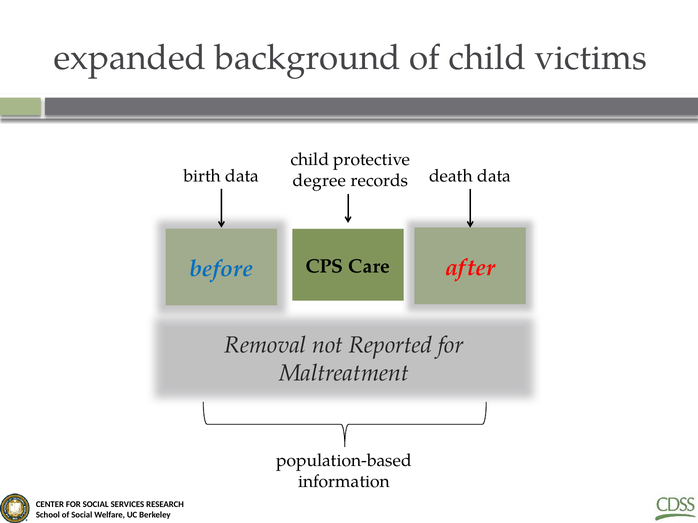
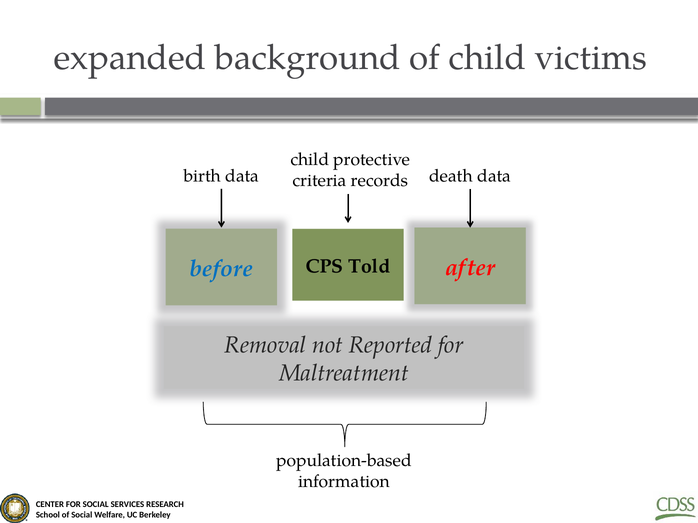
degree: degree -> criteria (320, 181)
Care: Care -> Told (369, 266)
